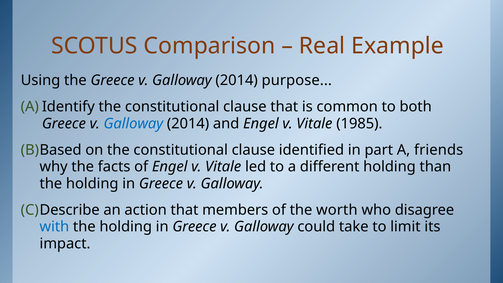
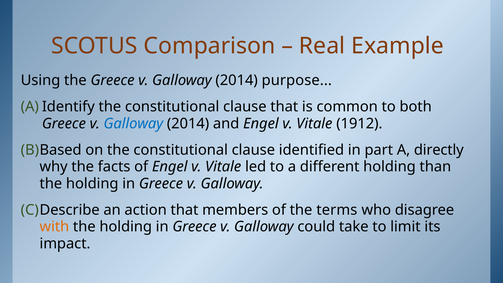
1985: 1985 -> 1912 (359, 123)
friends: friends -> directly (439, 150)
worth: worth -> terms (337, 210)
with colour: blue -> orange (54, 227)
